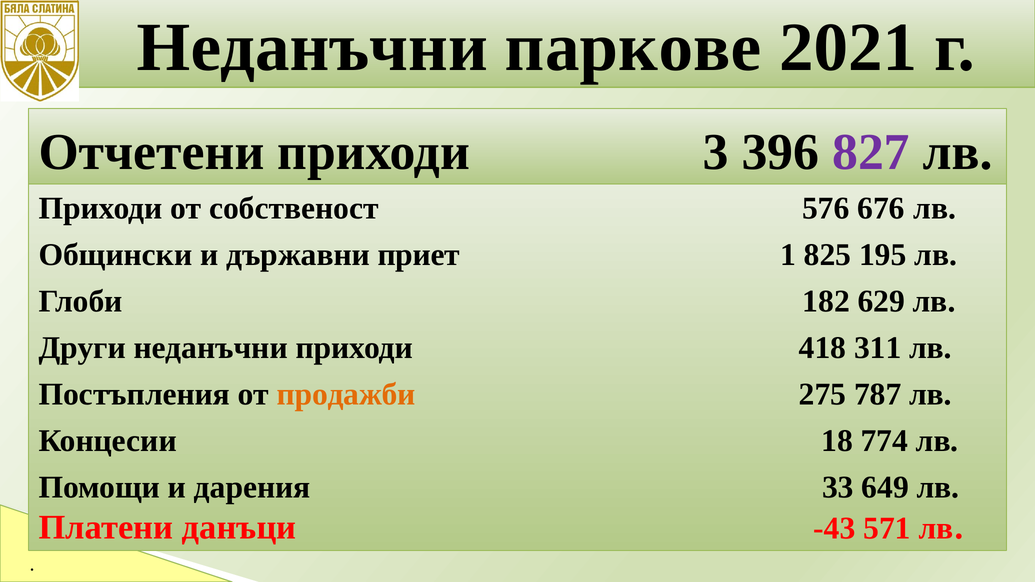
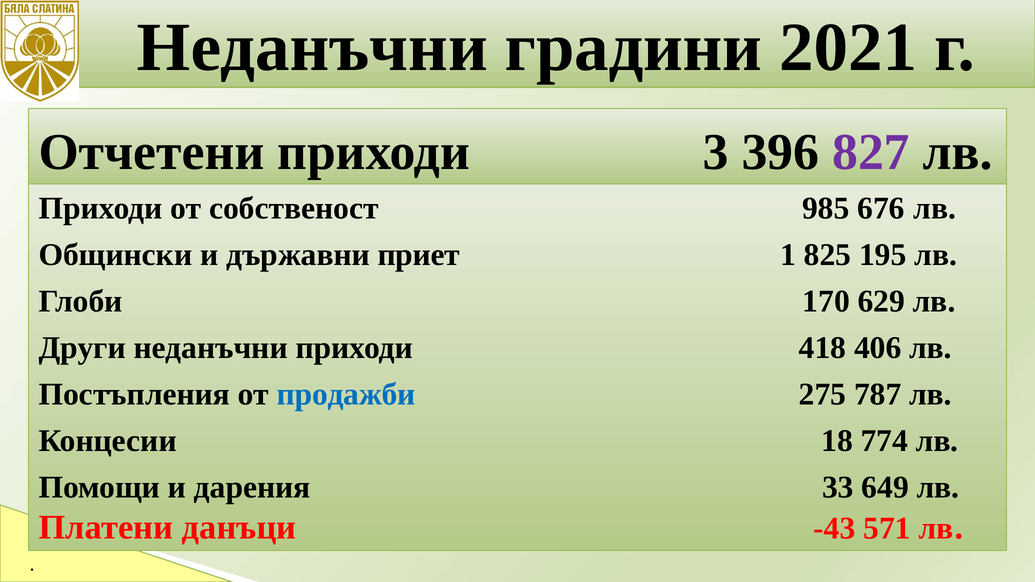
паркове: паркове -> градини (633, 47)
576: 576 -> 985 (826, 208)
182: 182 -> 170 (826, 301)
311: 311 -> 406 (878, 348)
продажби colour: orange -> blue (346, 395)
